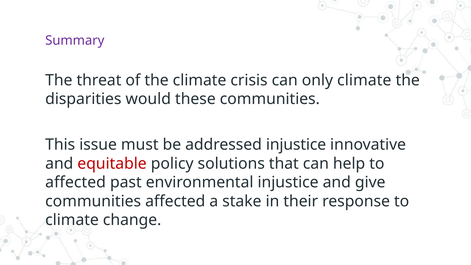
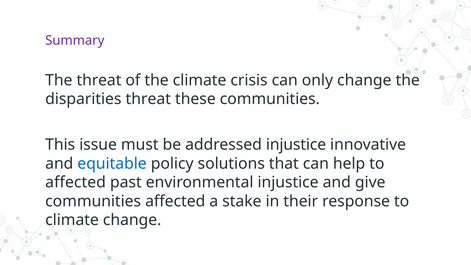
only climate: climate -> change (364, 80)
disparities would: would -> threat (148, 99)
equitable colour: red -> blue (112, 163)
